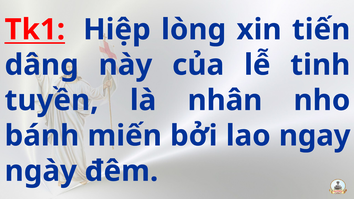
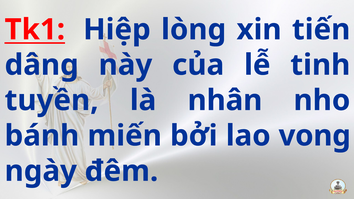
ngay: ngay -> vong (315, 136)
